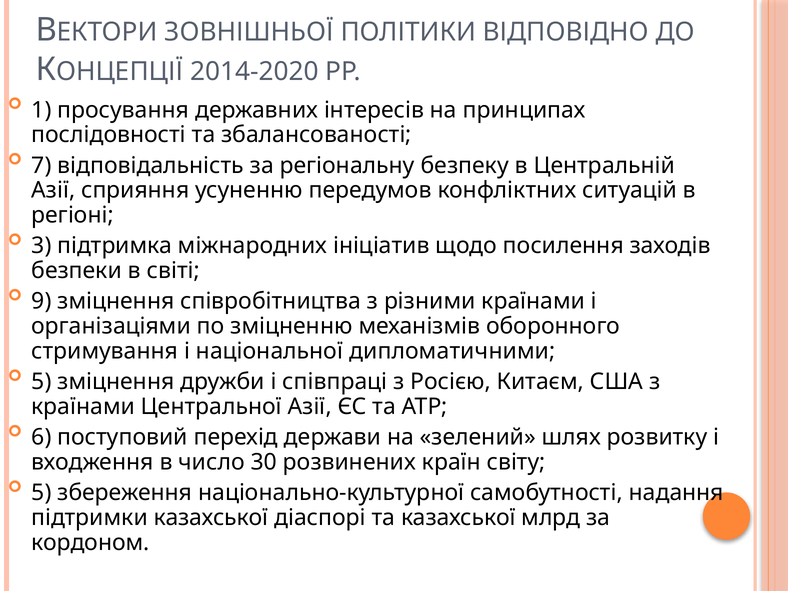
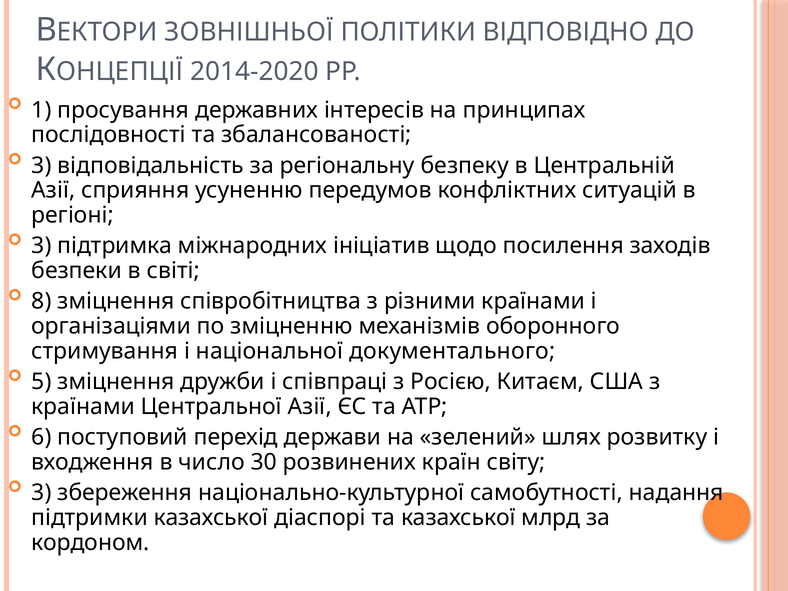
7: 7 -> 3 (41, 166)
9: 9 -> 8 (41, 301)
дипломатичними: дипломатичними -> документального (452, 351)
5: 5 -> 3 (41, 493)
